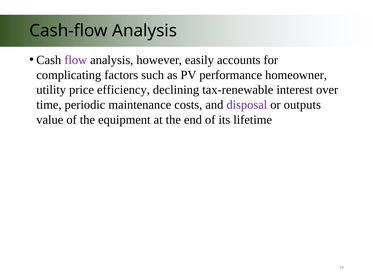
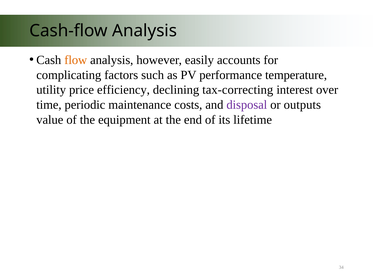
flow colour: purple -> orange (76, 60)
homeowner: homeowner -> temperature (296, 75)
tax-renewable: tax-renewable -> tax-correcting (238, 90)
